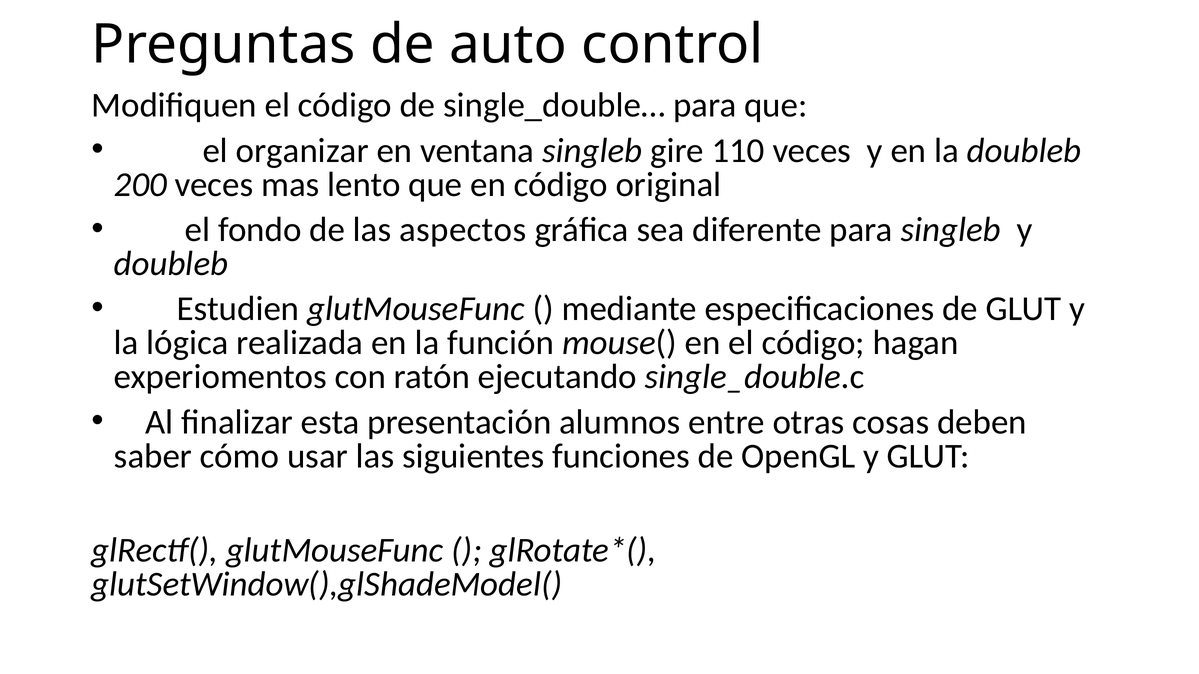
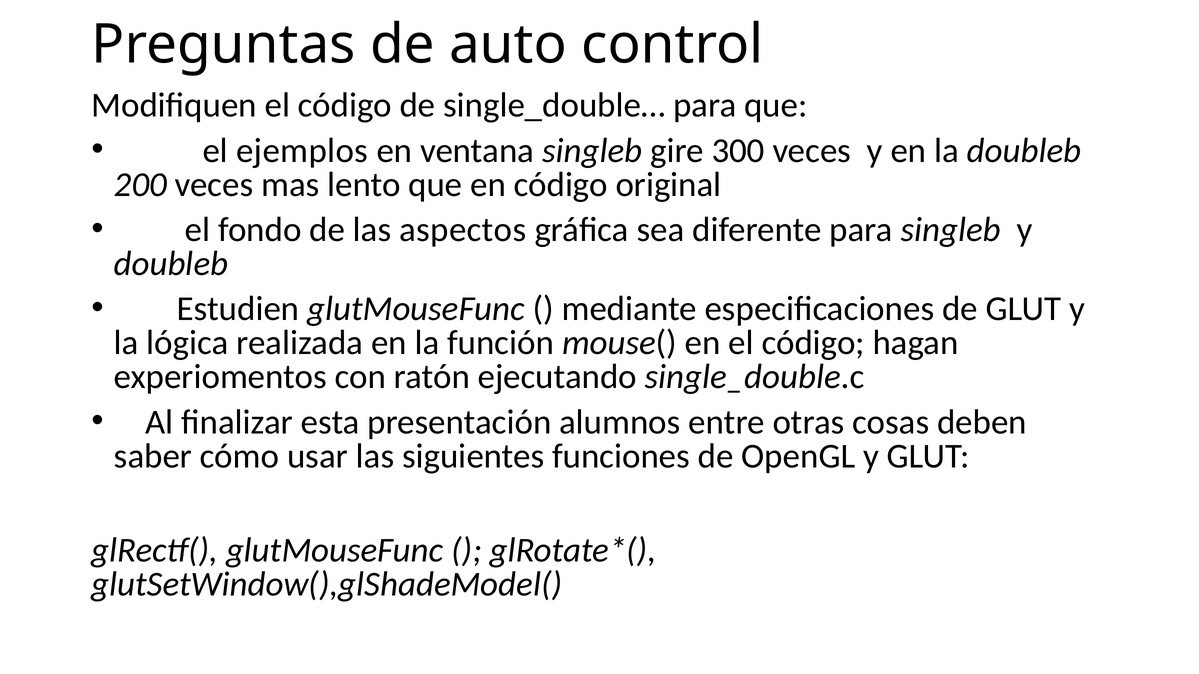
organizar: organizar -> ejemplos (302, 151)
110: 110 -> 300 (738, 151)
